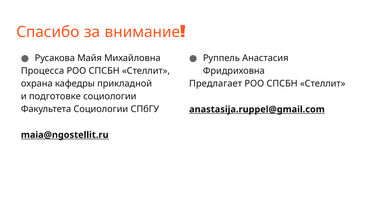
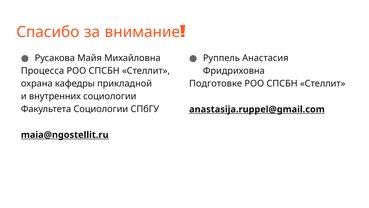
Предлагает: Предлагает -> Подготовке (216, 83)
подготовке: подготовке -> внутренних (55, 96)
